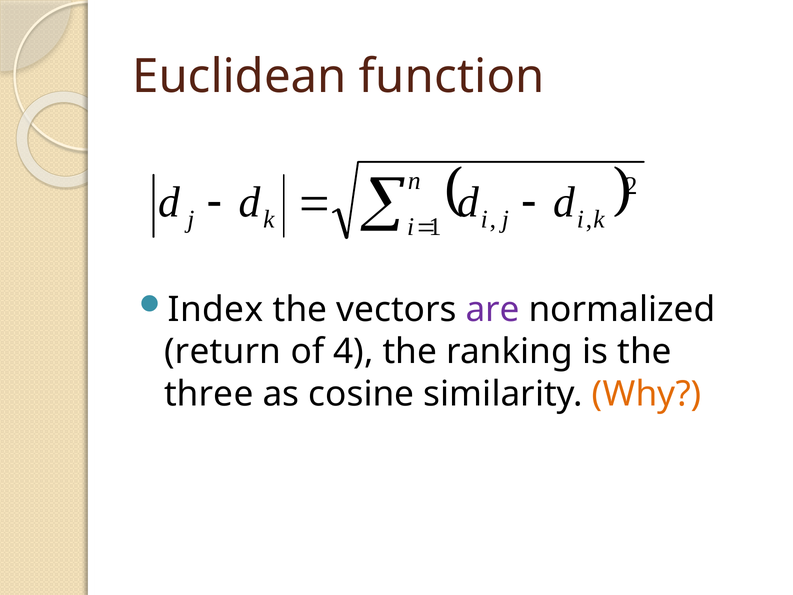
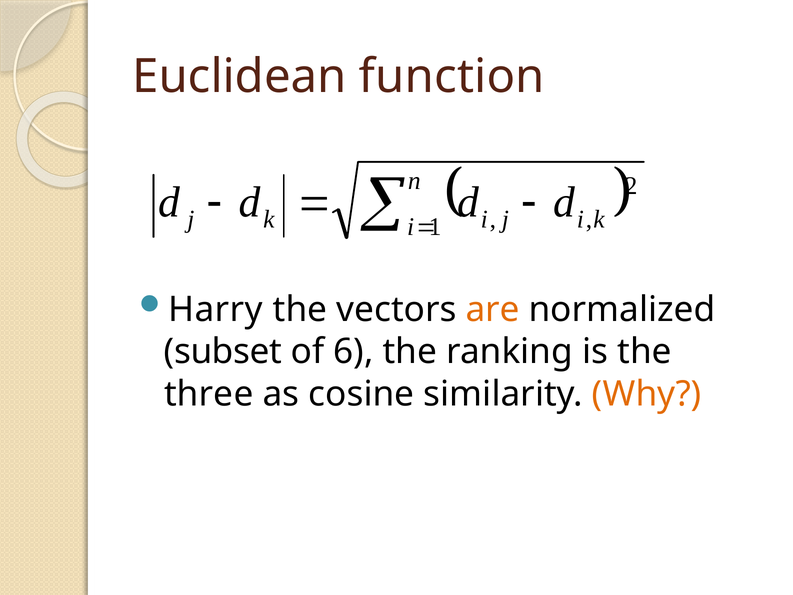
Index: Index -> Harry (215, 309)
are colour: purple -> orange (493, 309)
return: return -> subset (223, 352)
4: 4 -> 6 (353, 352)
